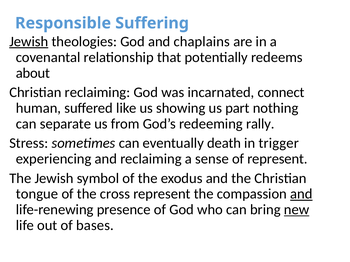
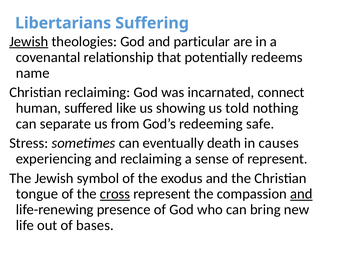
Responsible: Responsible -> Libertarians (63, 23)
chaplains: chaplains -> particular (202, 42)
about: about -> name (33, 73)
part: part -> told (237, 108)
rally: rally -> safe (260, 124)
trigger: trigger -> causes (279, 143)
cross underline: none -> present (115, 194)
new underline: present -> none (297, 210)
